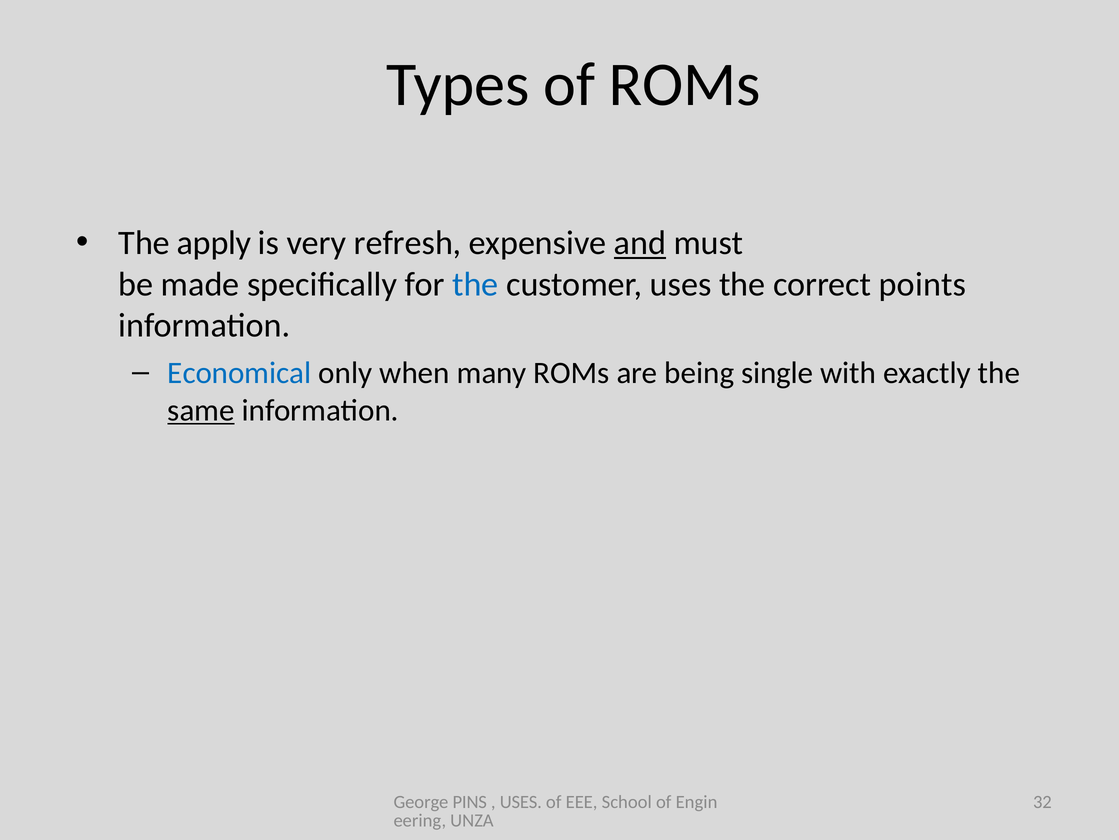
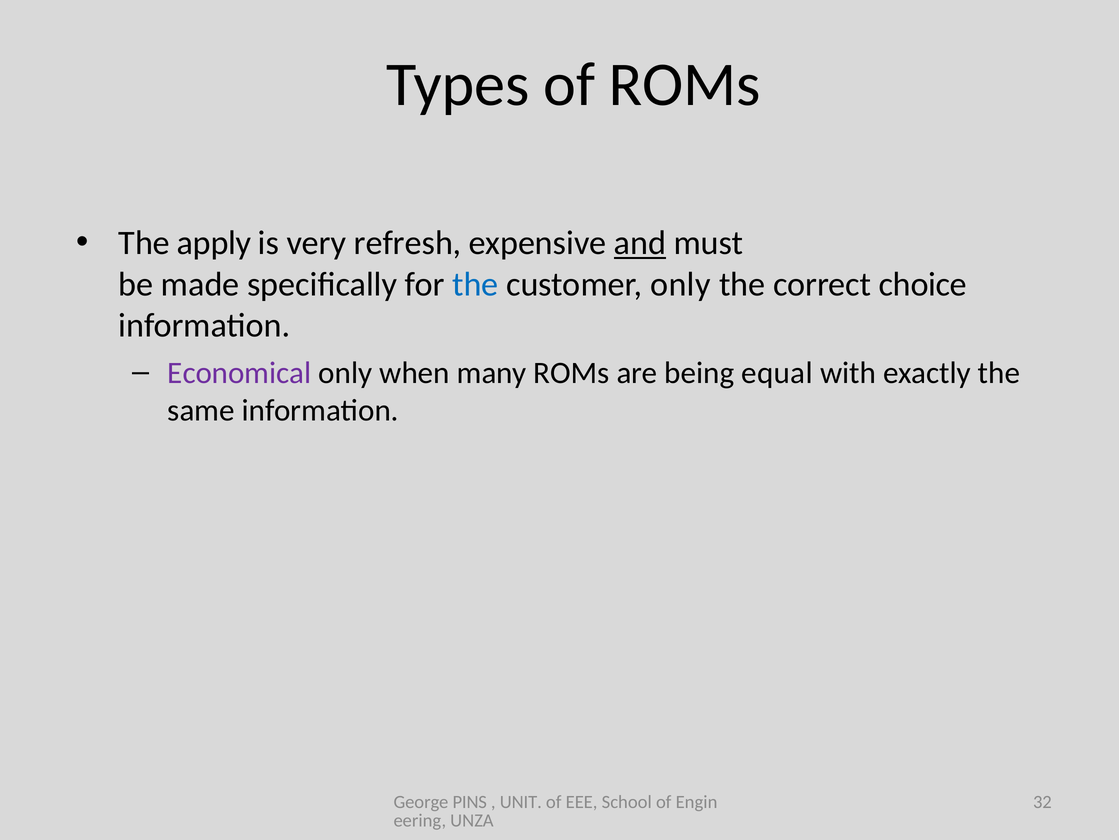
customer uses: uses -> only (680, 284)
points: points -> choice (923, 284)
Economical colour: blue -> purple (239, 373)
single: single -> equal (777, 373)
same underline: present -> none (201, 410)
USES: USES -> UNIT (521, 801)
